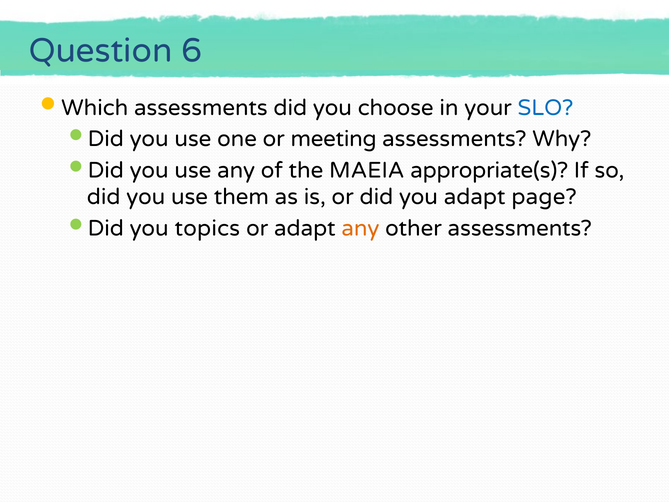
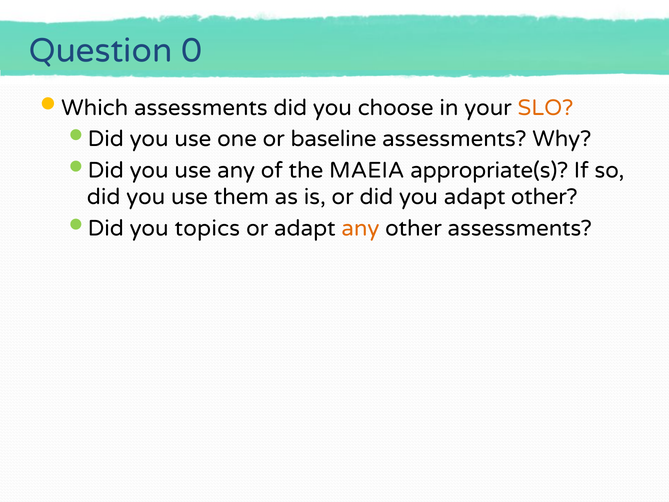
6: 6 -> 0 (192, 51)
SLO colour: blue -> orange (546, 108)
meeting: meeting -> baseline (334, 139)
adapt page: page -> other (544, 197)
